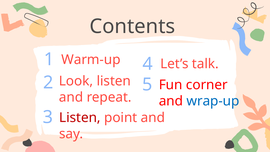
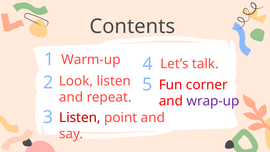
wrap-up colour: blue -> purple (213, 101)
